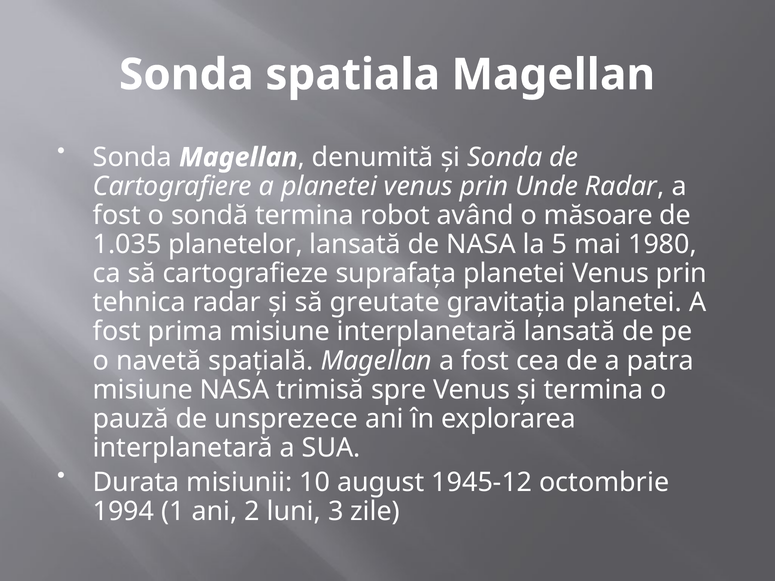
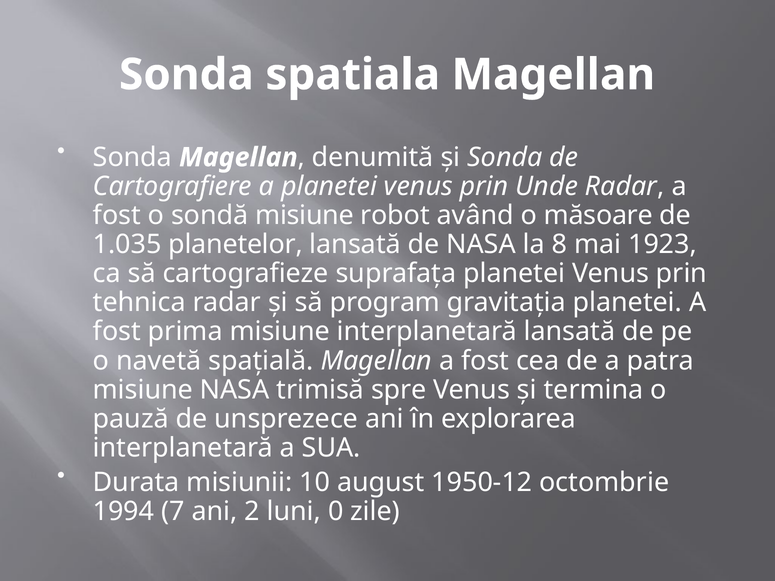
sondă termina: termina -> misiune (305, 216)
5: 5 -> 8 (559, 245)
1980: 1980 -> 1923 (663, 245)
greutate: greutate -> program (385, 303)
1945-12: 1945-12 -> 1950-12 (482, 482)
1: 1 -> 7 (173, 511)
3: 3 -> 0 (336, 511)
